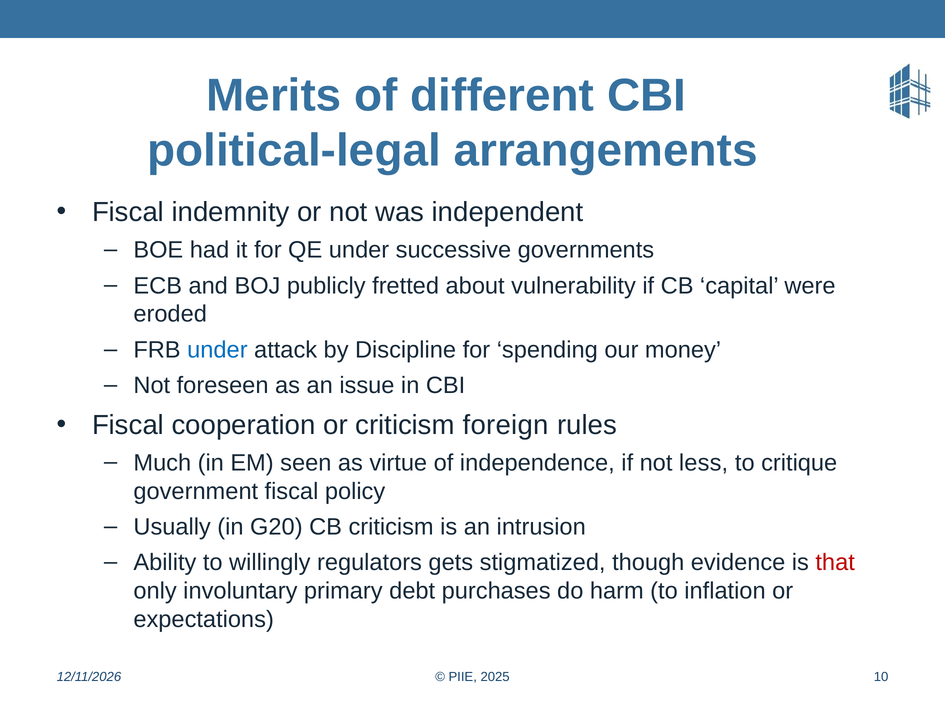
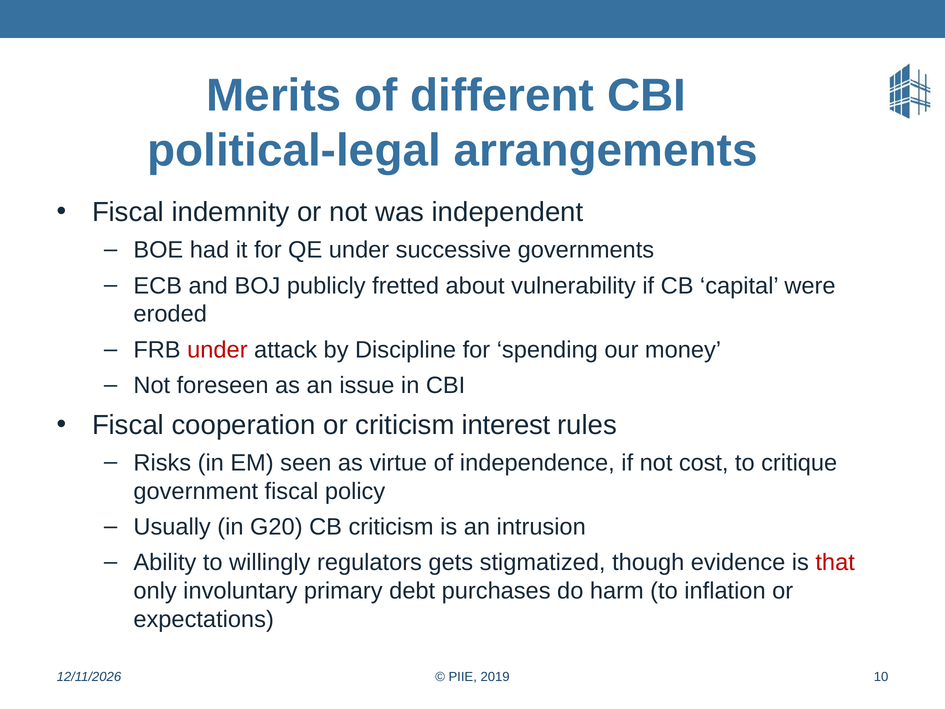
under colour: blue -> red (217, 350)
foreign: foreign -> interest (506, 425)
Much: Much -> Risks (162, 463)
less: less -> cost (704, 463)
2025: 2025 -> 2019 (495, 677)
